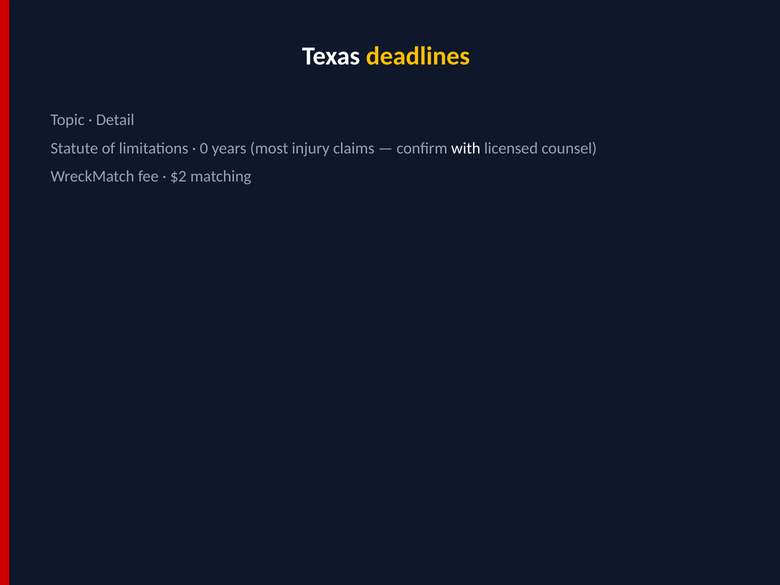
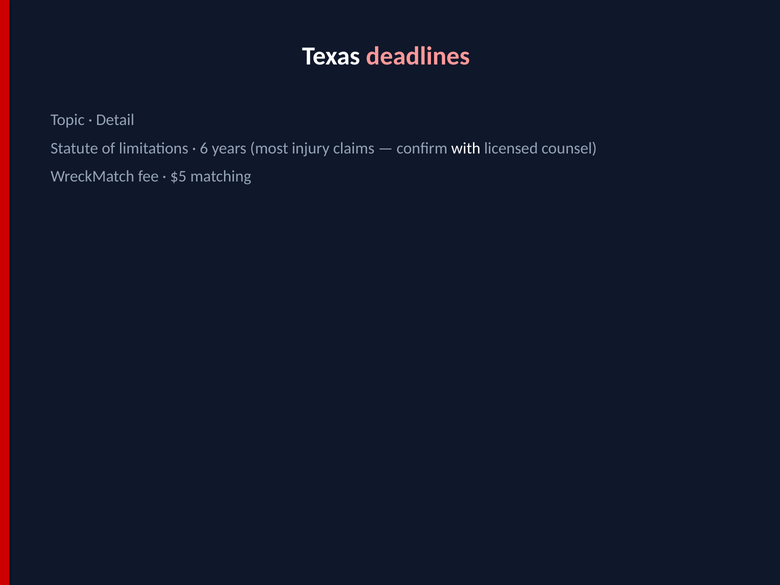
deadlines colour: yellow -> pink (418, 56)
0: 0 -> 6 (204, 148)
$2: $2 -> $5 (178, 176)
